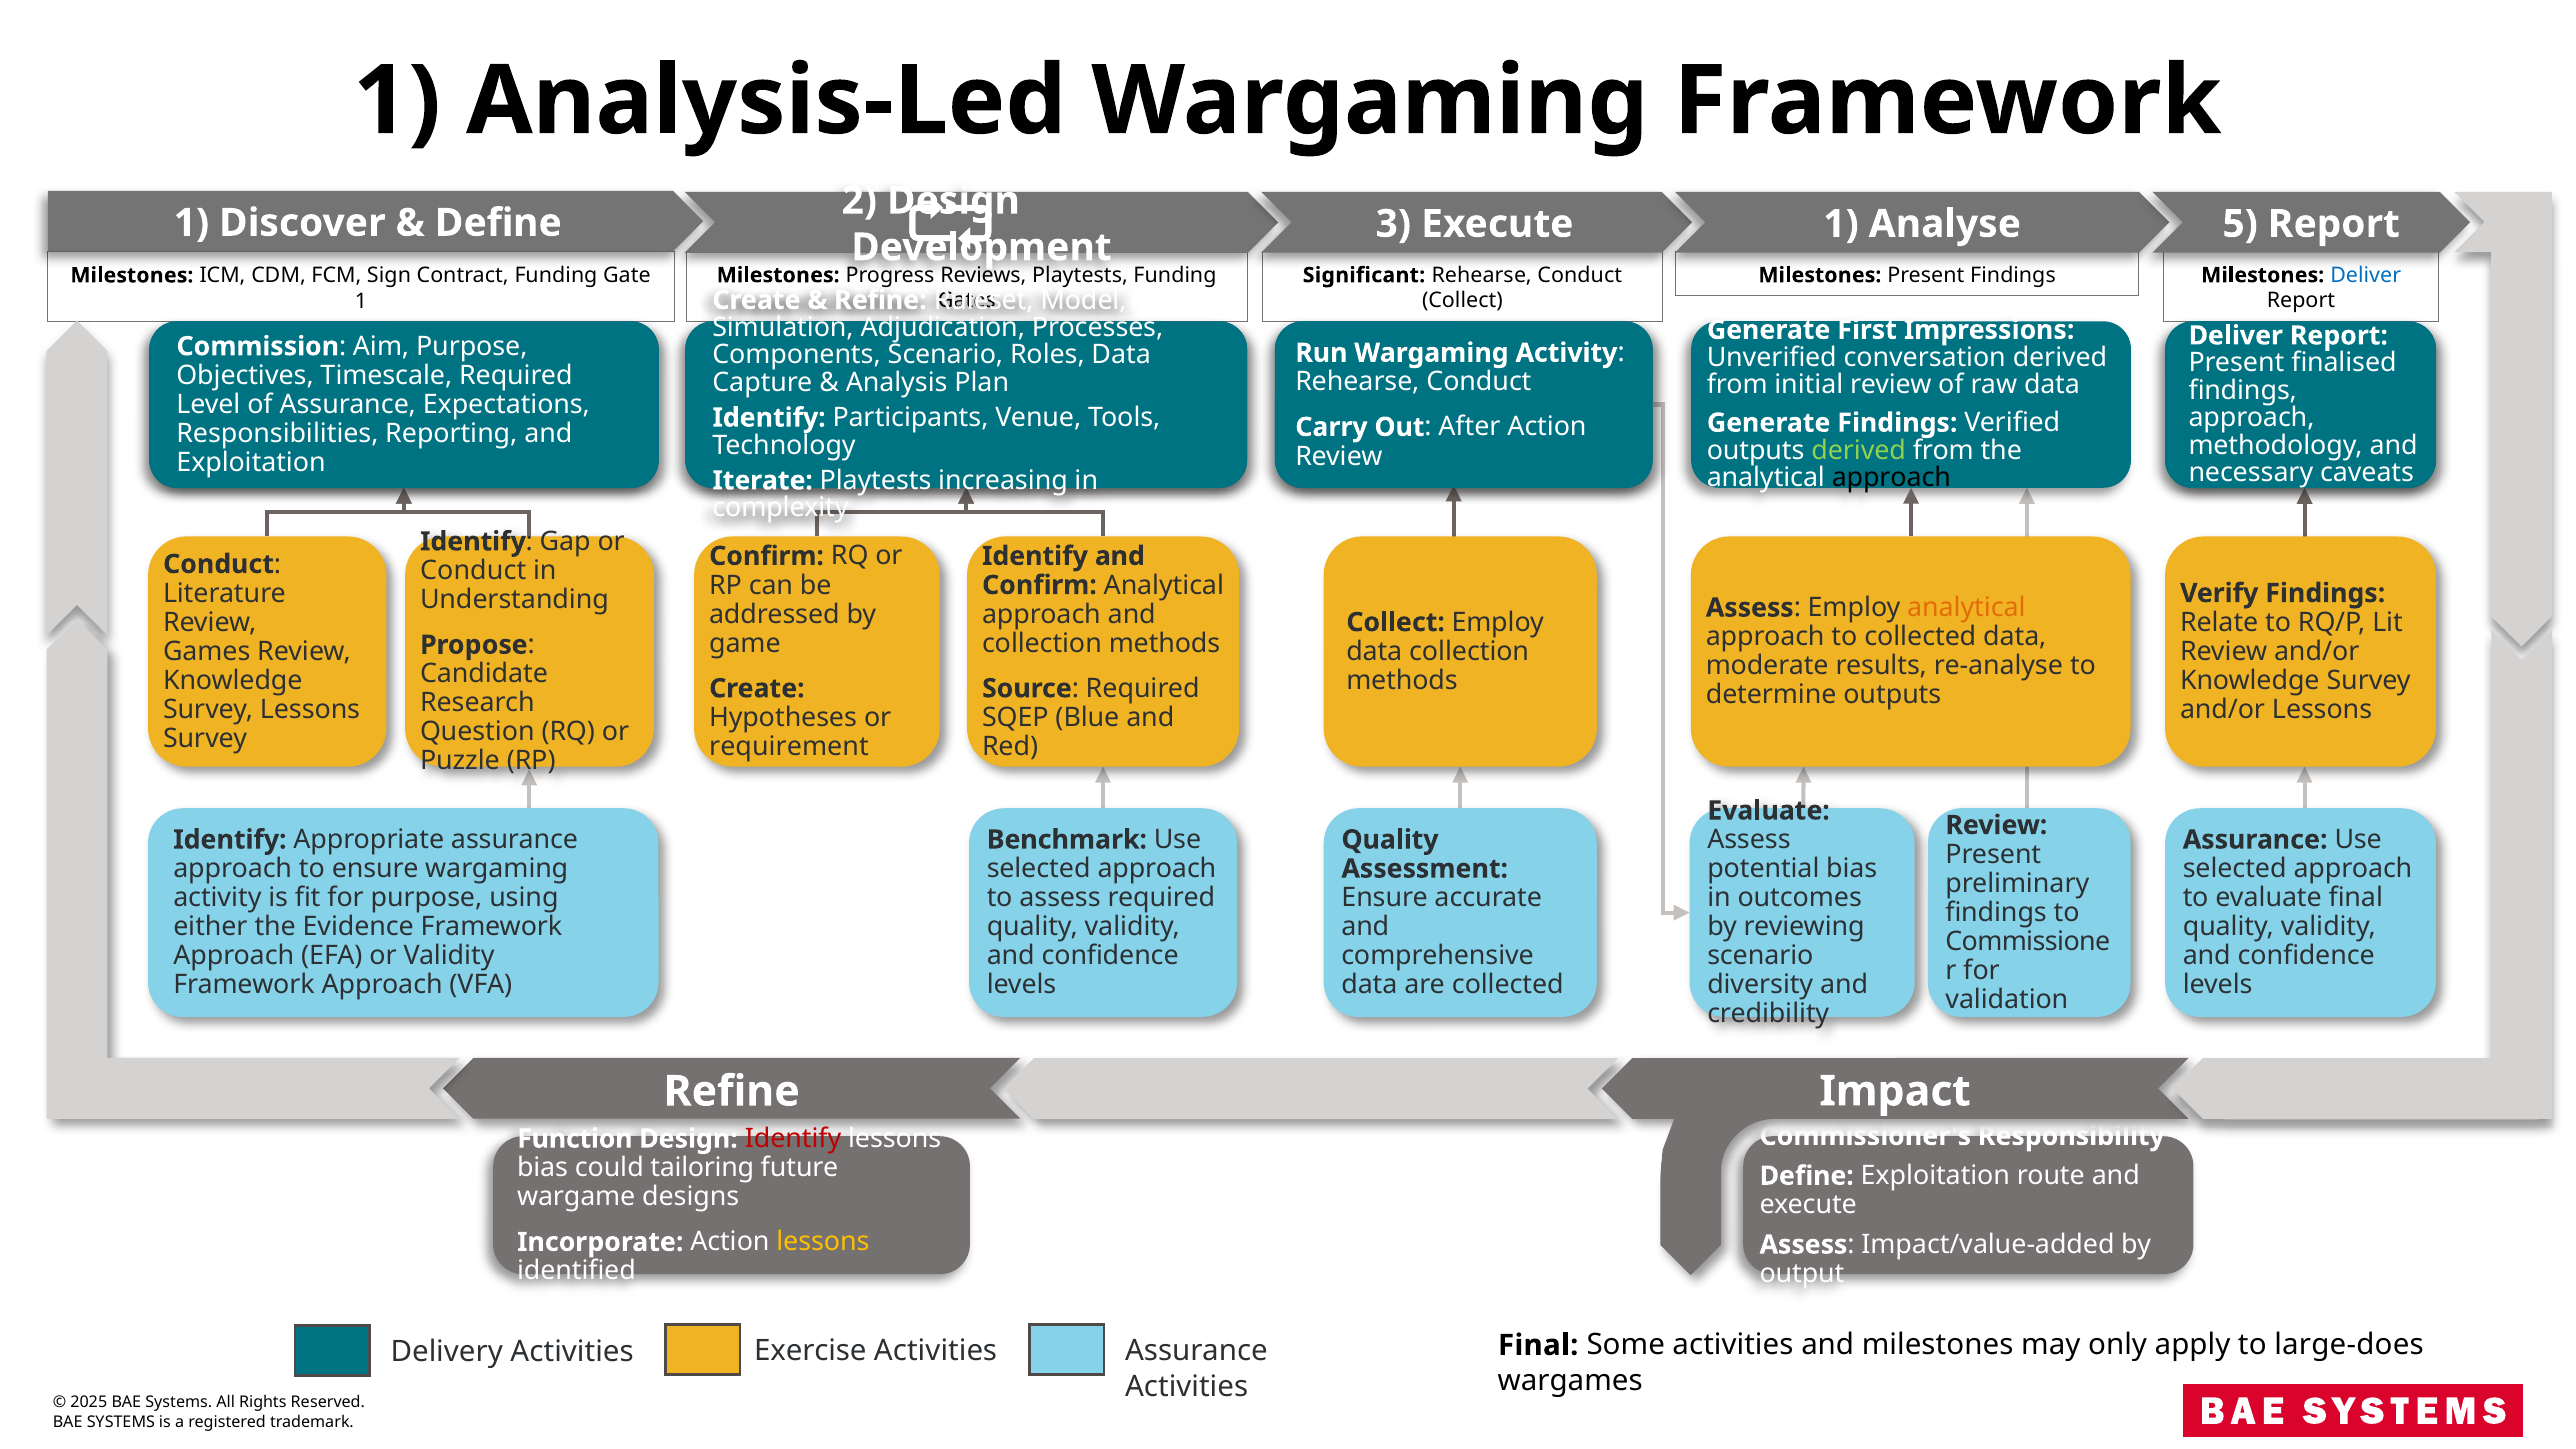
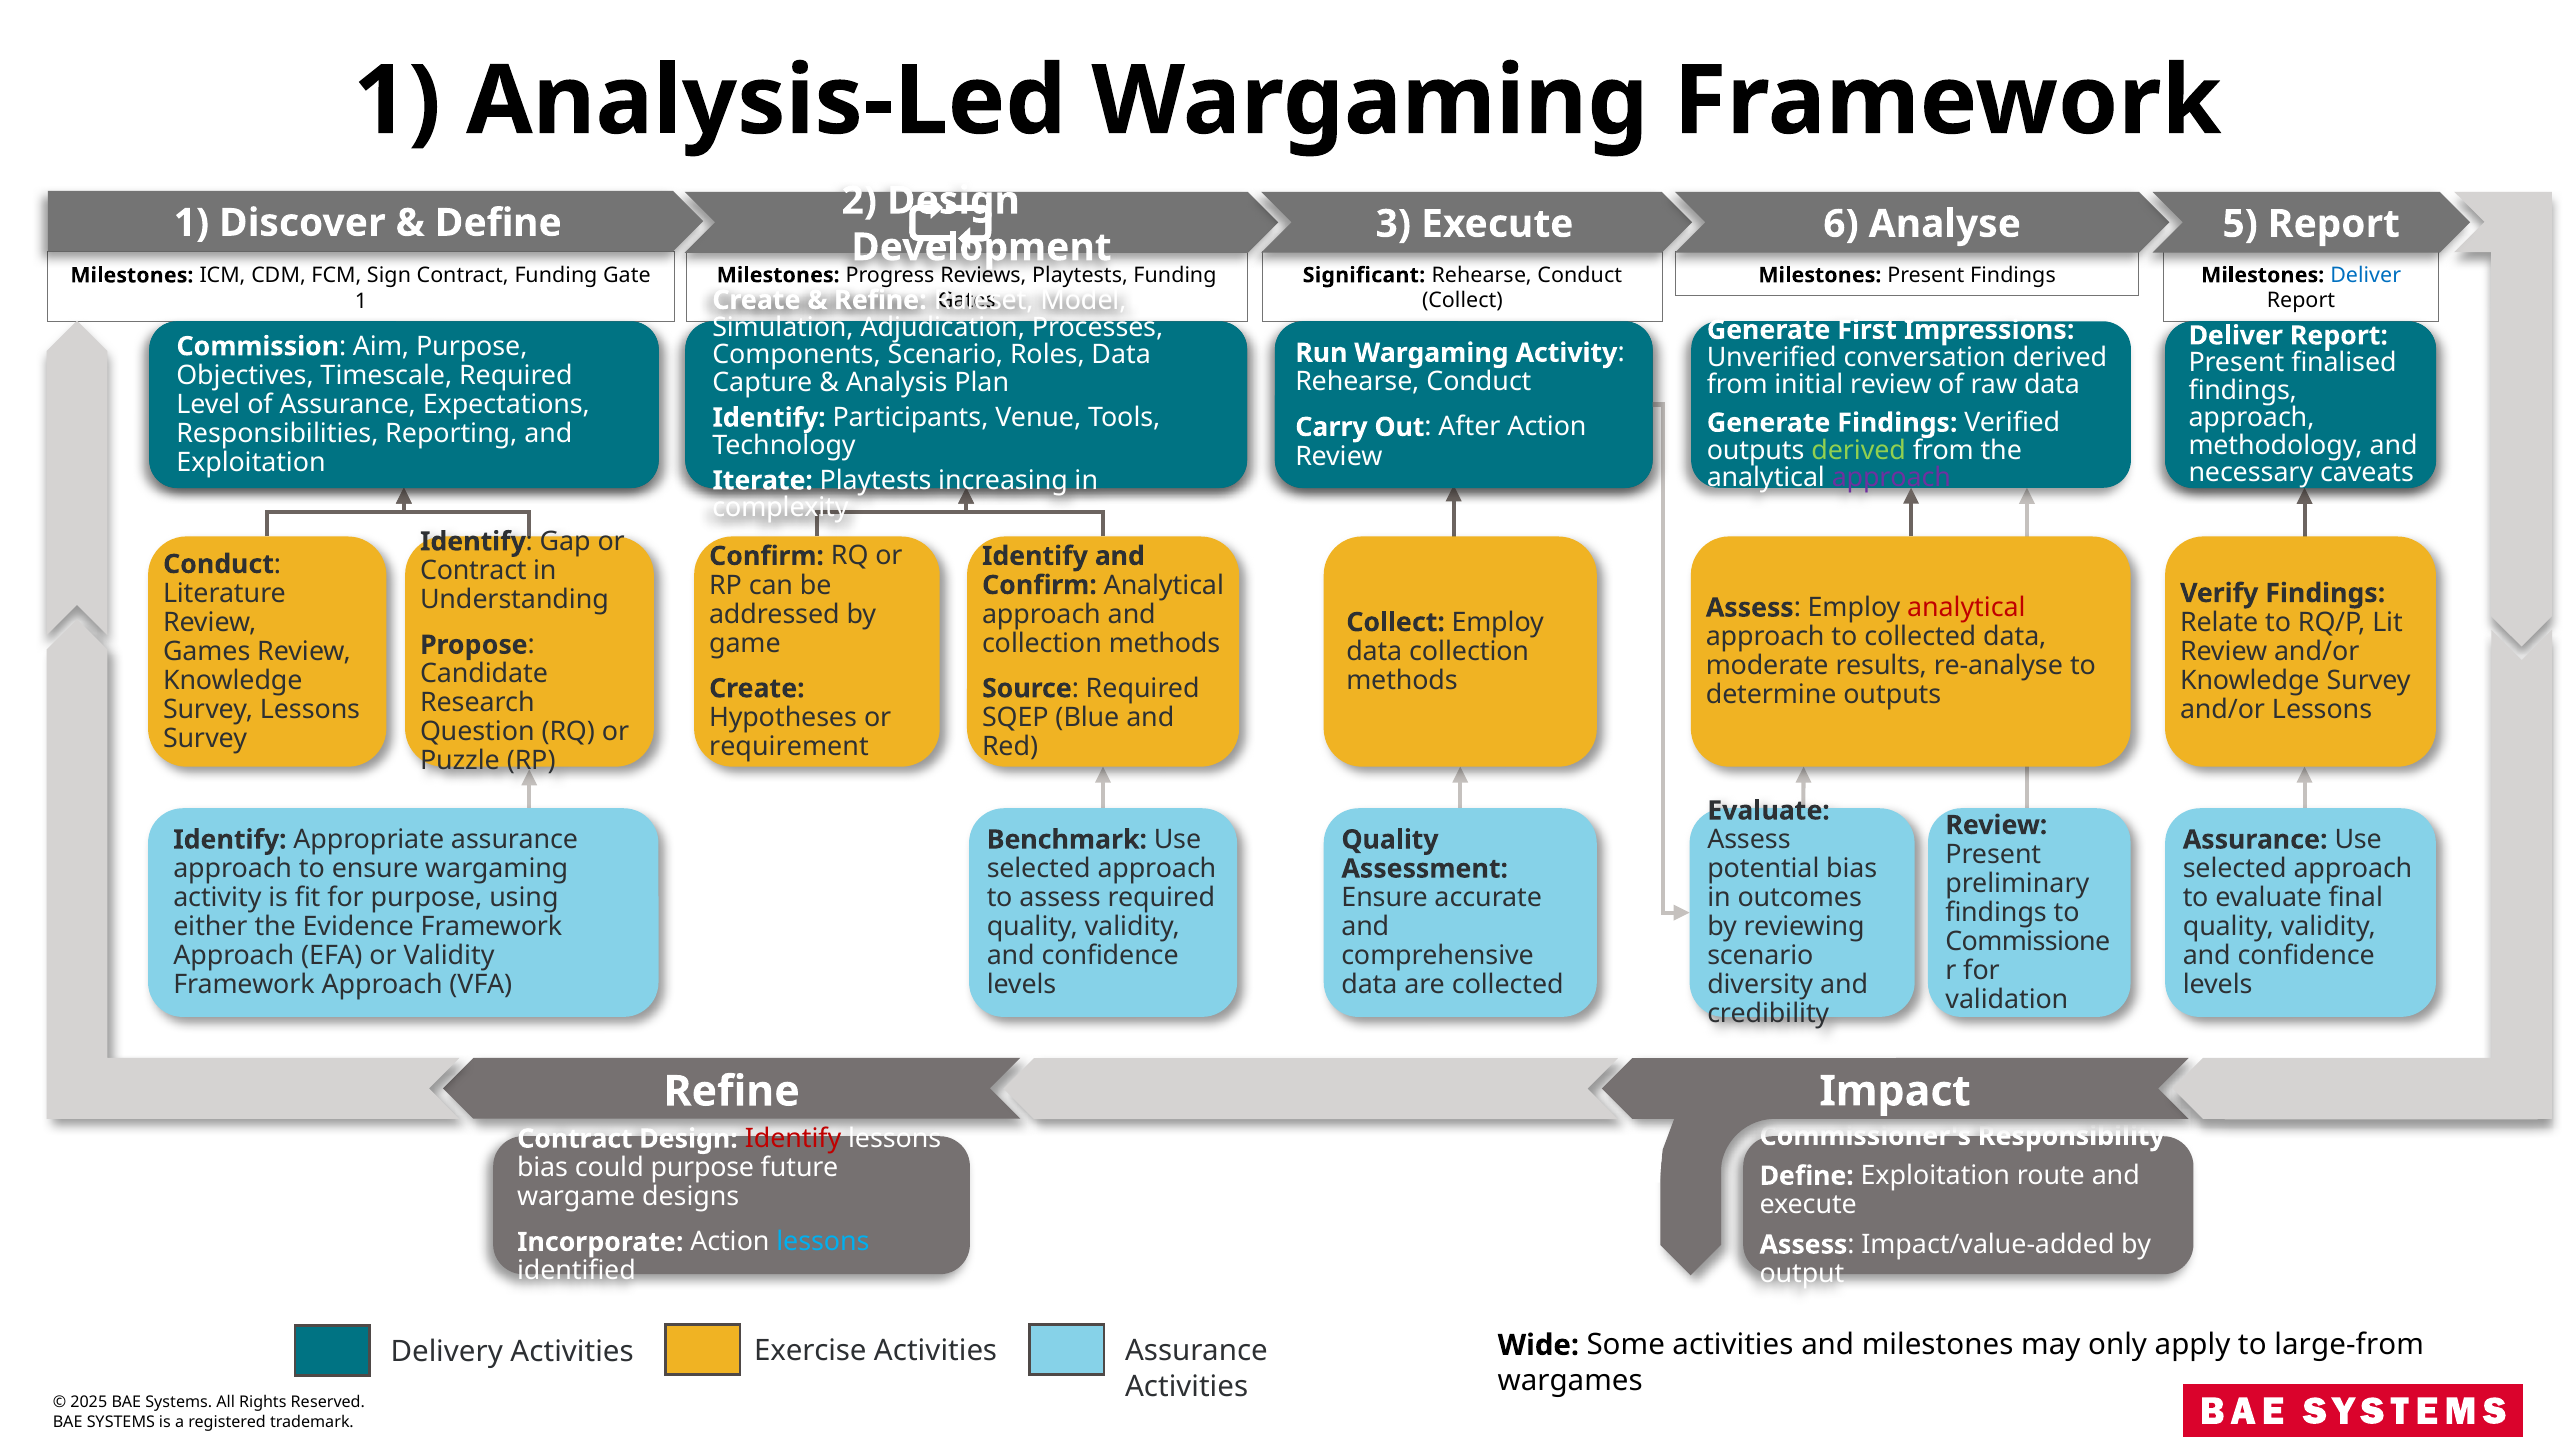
Execute 1: 1 -> 6 (1841, 224)
approach colour: black -> purple (1891, 478)
Conduct: Conduct -> Contract (473, 571)
analytical colour: orange -> red (1966, 608)
Function: Function -> Contract (575, 1139)
could tailoring: tailoring -> purpose (702, 1168)
lessons colour: yellow -> light blue (823, 1242)
Final: Final -> Wide (1538, 1345)
large-does: large-does -> large-from (2349, 1345)
